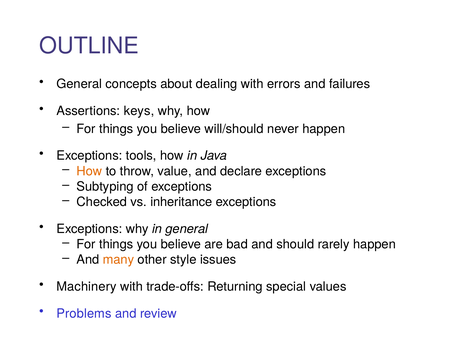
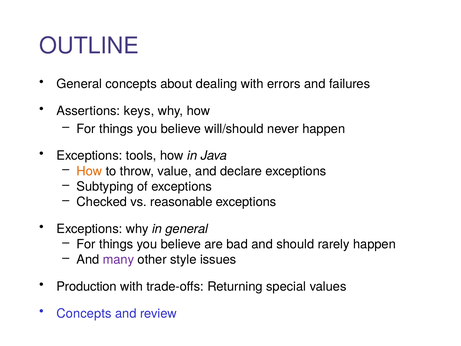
inheritance: inheritance -> reasonable (181, 202)
many colour: orange -> purple (119, 259)
Machinery: Machinery -> Production (87, 286)
Problems: Problems -> Concepts (84, 313)
